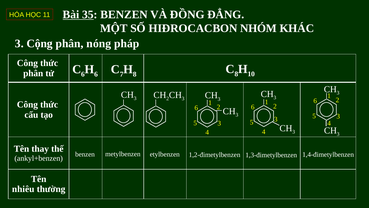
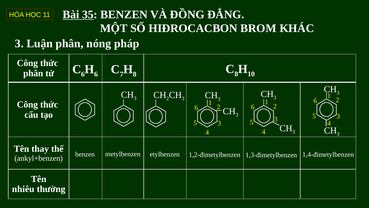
NHÓM: NHÓM -> BROM (258, 28)
Cộng: Cộng -> Luận (40, 44)
